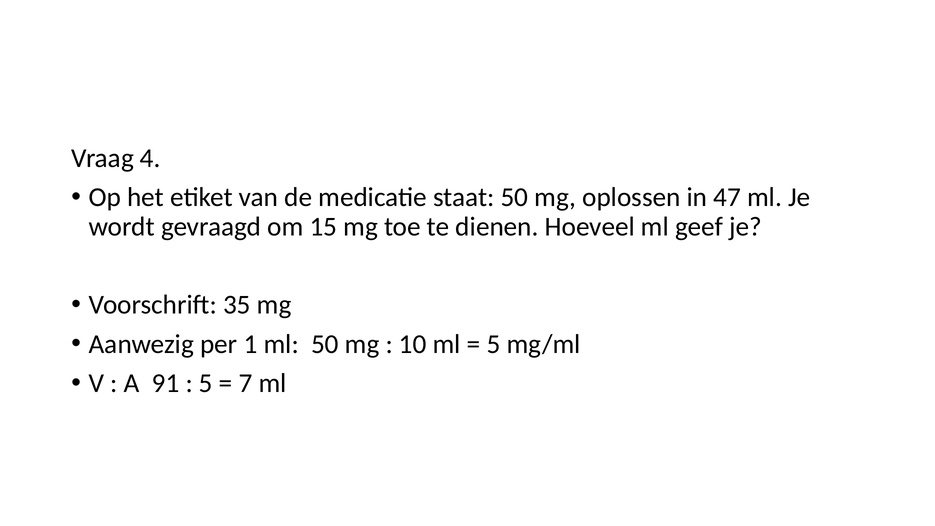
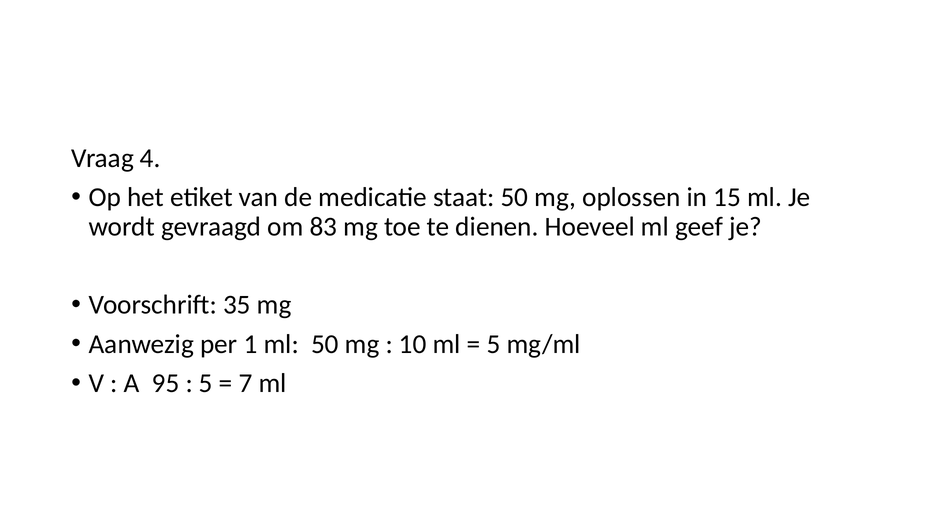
47: 47 -> 15 (727, 197)
15: 15 -> 83 (323, 227)
91: 91 -> 95 (166, 383)
